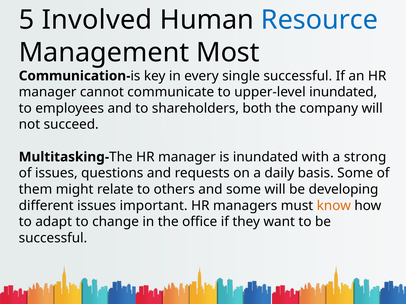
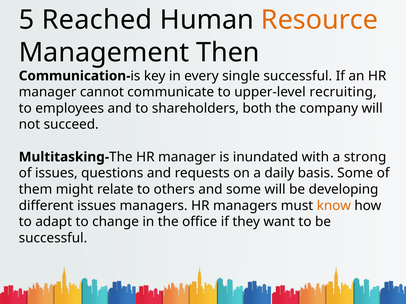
Involved: Involved -> Reached (97, 20)
Resource colour: blue -> orange (320, 20)
Most: Most -> Then (228, 53)
upper-level inundated: inundated -> recruiting (343, 92)
issues important: important -> managers (154, 206)
